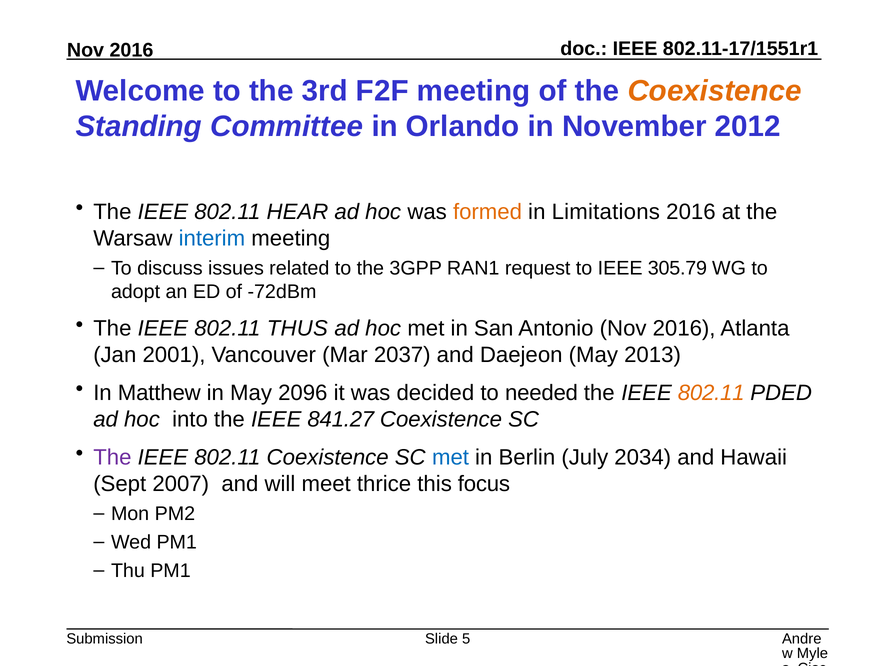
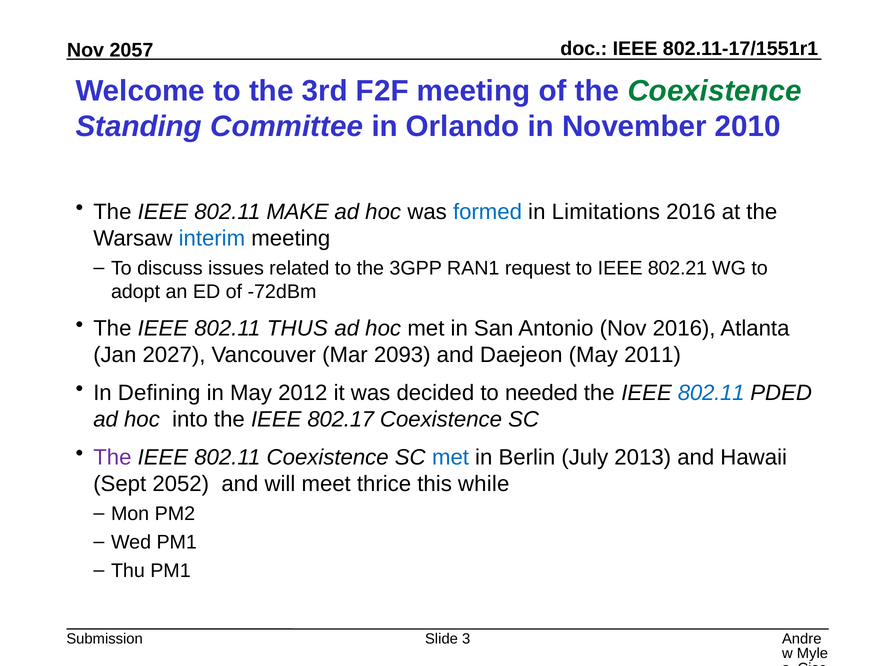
2016: 2016 -> 2057 (131, 50)
Coexistence colour: orange -> green (715, 91)
2012: 2012 -> 2010 (748, 126)
HEAR: HEAR -> MAKE (298, 212)
formed colour: orange -> blue (488, 212)
305.79: 305.79 -> 802.21 (677, 268)
2001: 2001 -> 2027 (174, 355)
2037: 2037 -> 2093 (402, 355)
2013: 2013 -> 2011 (653, 355)
Matthew: Matthew -> Defining (159, 393)
2096: 2096 -> 2012 (303, 393)
802.11 colour: orange -> blue (711, 393)
841.27: 841.27 -> 802.17 (341, 419)
2034: 2034 -> 2013 (643, 457)
2007: 2007 -> 2052 (181, 484)
focus: focus -> while (484, 484)
5: 5 -> 3 (466, 639)
